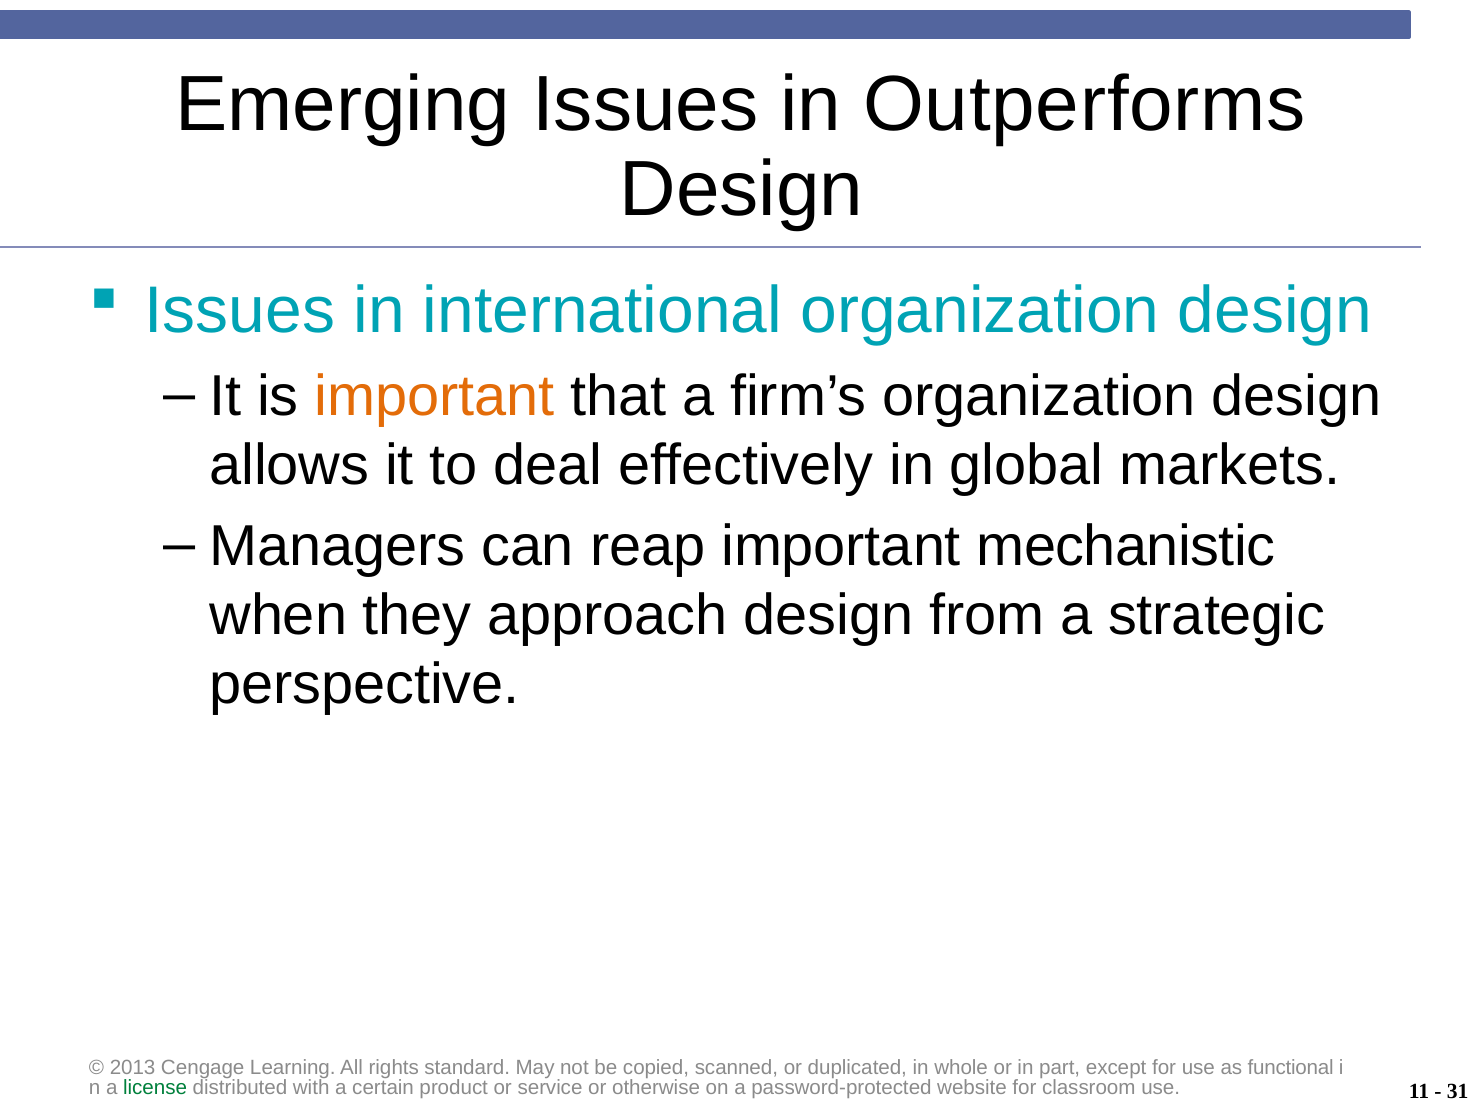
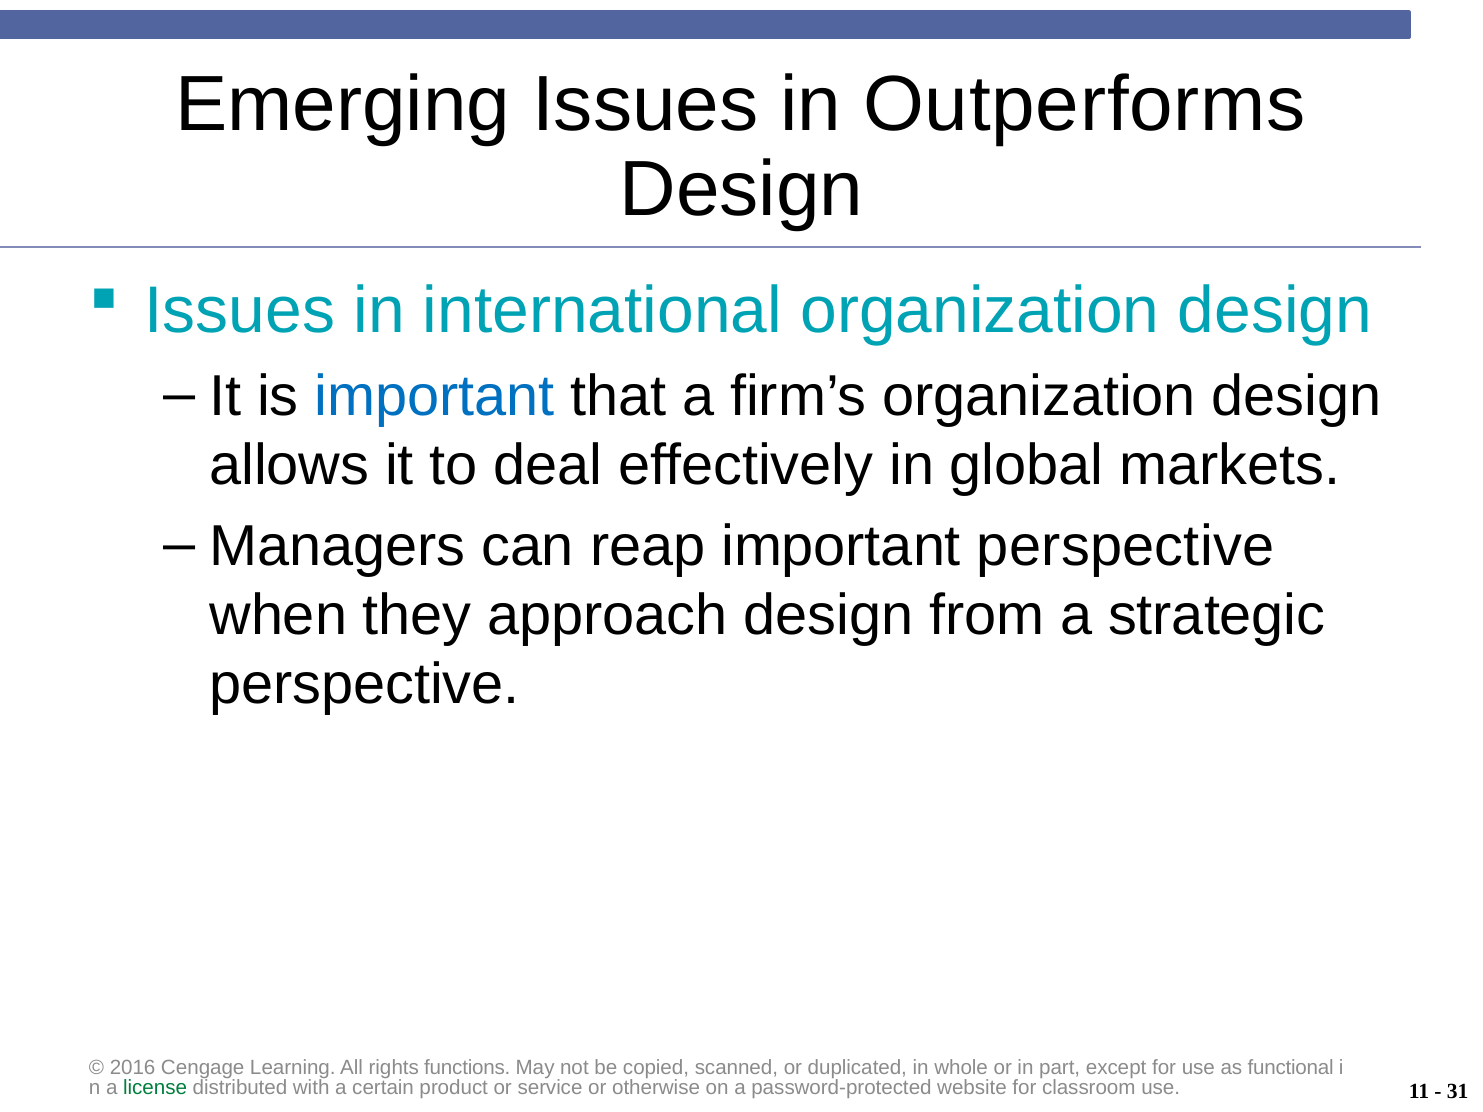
important colour: orange -> blue (435, 396)
important mechanistic: mechanistic -> perspective (1126, 546)
2013: 2013 -> 2016 (133, 1068)
standard: standard -> functions (467, 1068)
